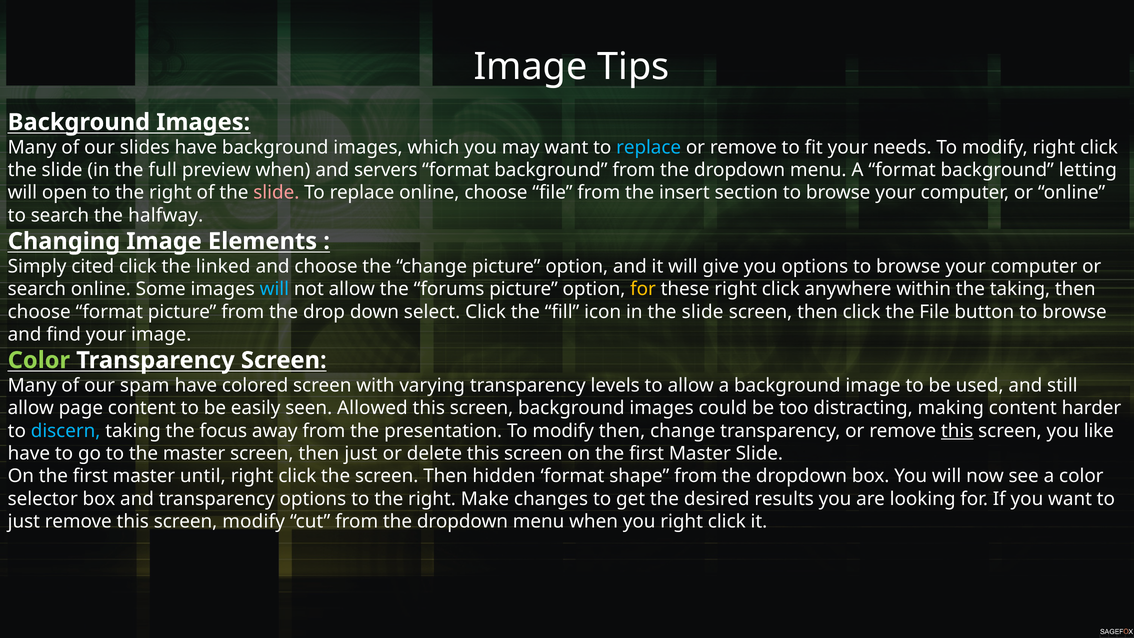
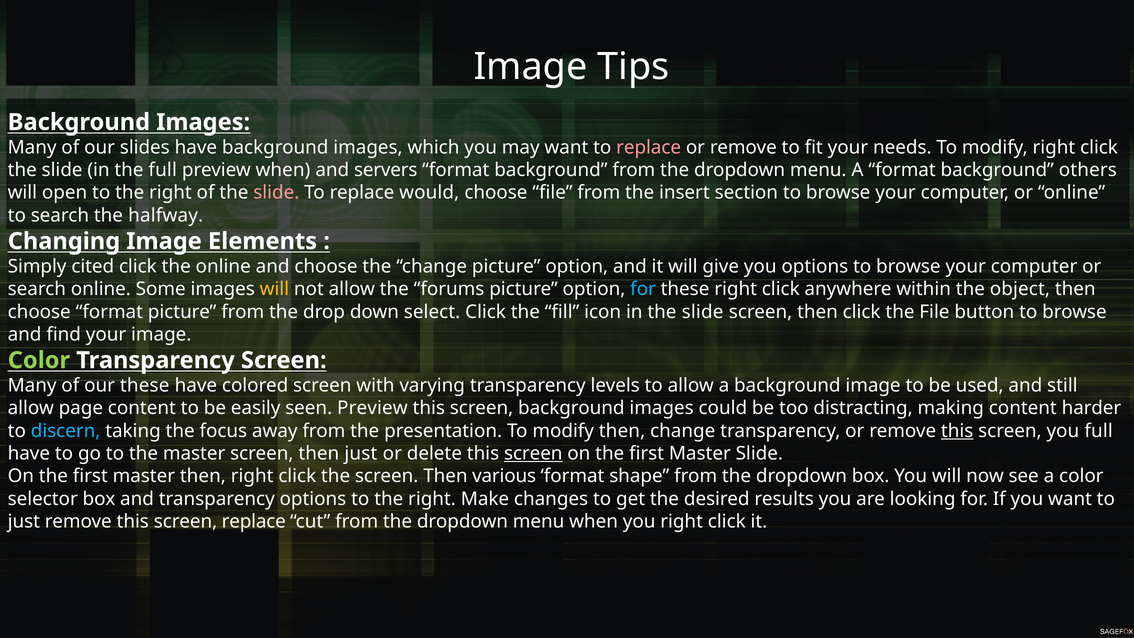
replace colour: light blue -> pink (649, 147)
letting: letting -> others (1088, 170)
replace online: online -> would (429, 193)
the linked: linked -> online (223, 266)
will colour: light blue -> yellow (274, 289)
for colour: yellow -> light blue (643, 289)
the taking: taking -> object (1020, 289)
our spam: spam -> these (145, 385)
seen Allowed: Allowed -> Preview (372, 408)
you like: like -> full (1099, 431)
screen underline: none -> present (533, 453)
master until: until -> then (203, 476)
hidden: hidden -> various (504, 476)
screen modify: modify -> replace (254, 521)
